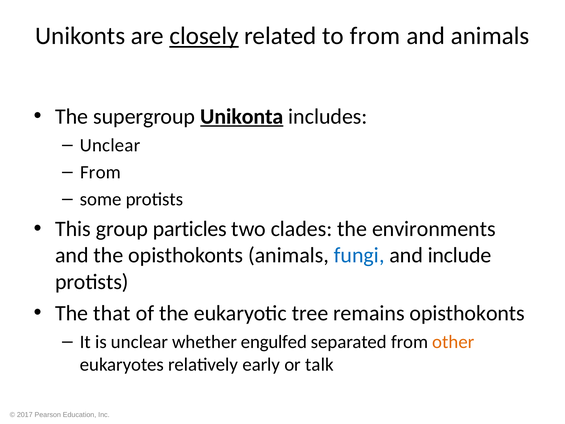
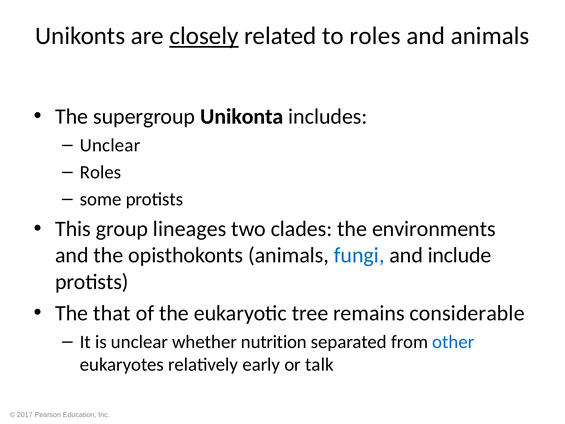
to from: from -> roles (375, 36)
Unikonta underline: present -> none (242, 116)
From: From -> Roles (101, 172)
particles: particles -> lineages (190, 229)
remains opisthokonts: opisthokonts -> considerable (467, 313)
engulfed: engulfed -> nutrition (274, 342)
other colour: orange -> blue (453, 342)
